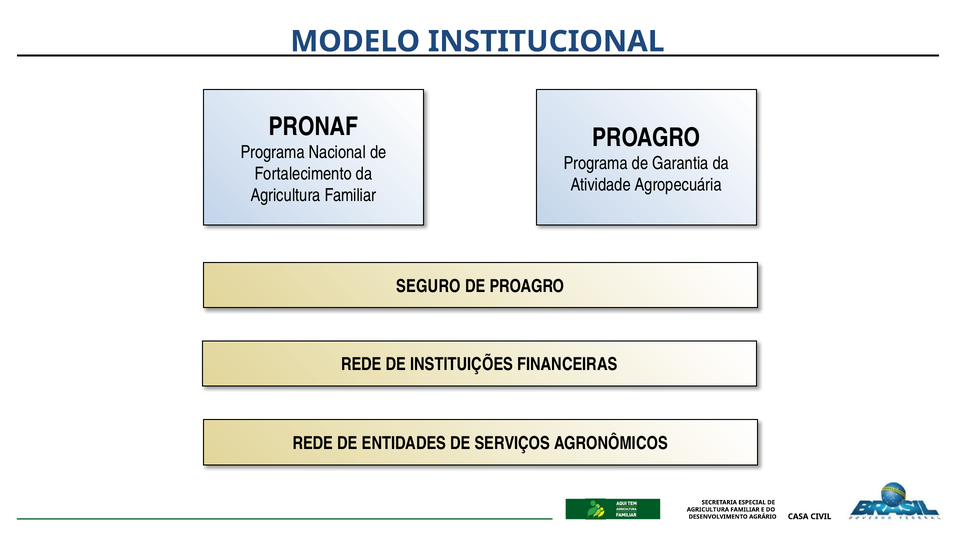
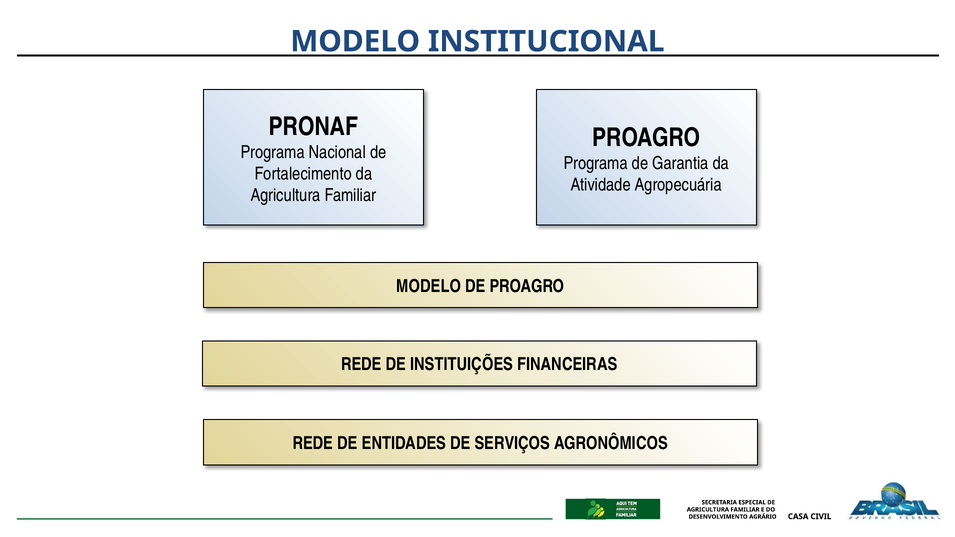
SEGURO: SEGURO -> MODELO (429, 286)
